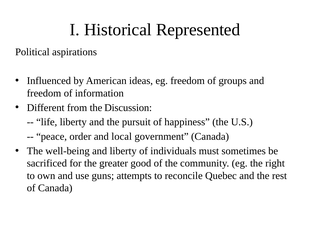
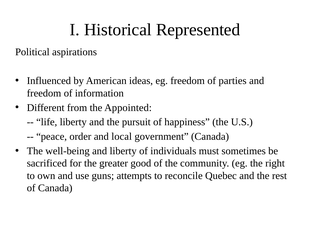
groups: groups -> parties (233, 81)
Discussion: Discussion -> Appointed (128, 108)
